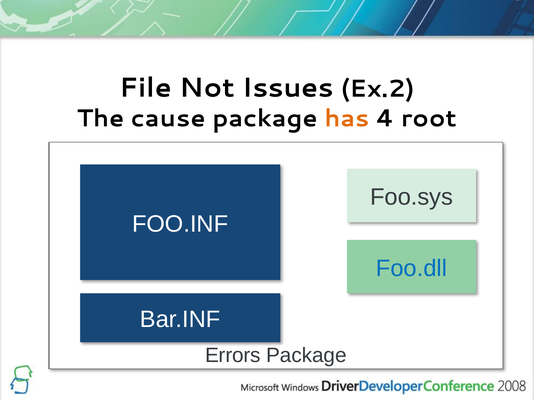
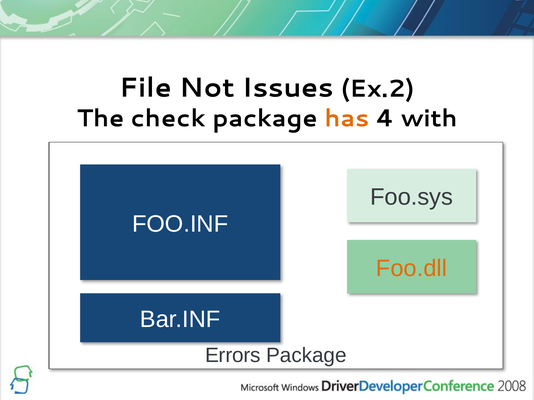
cause: cause -> check (168, 119)
root: root -> with (429, 119)
Foo.dll colour: blue -> orange (412, 269)
